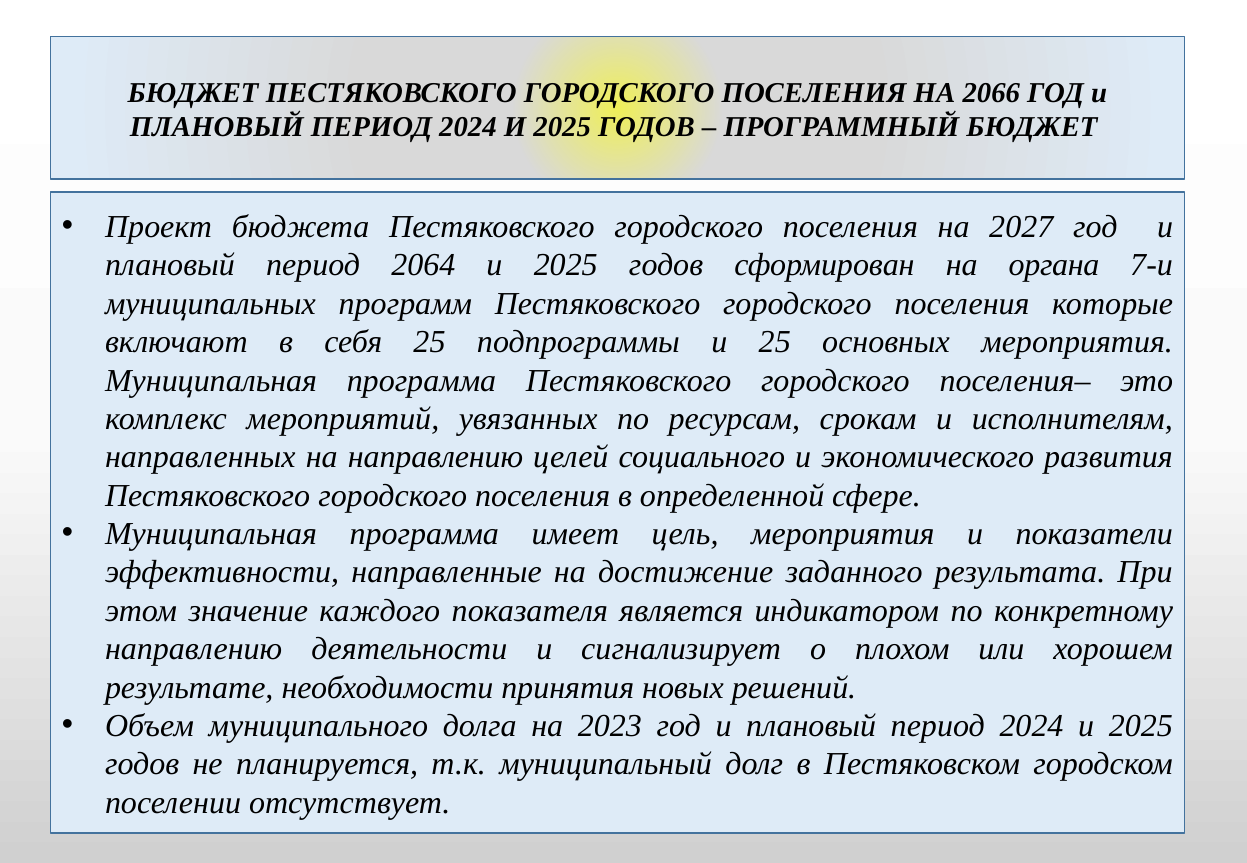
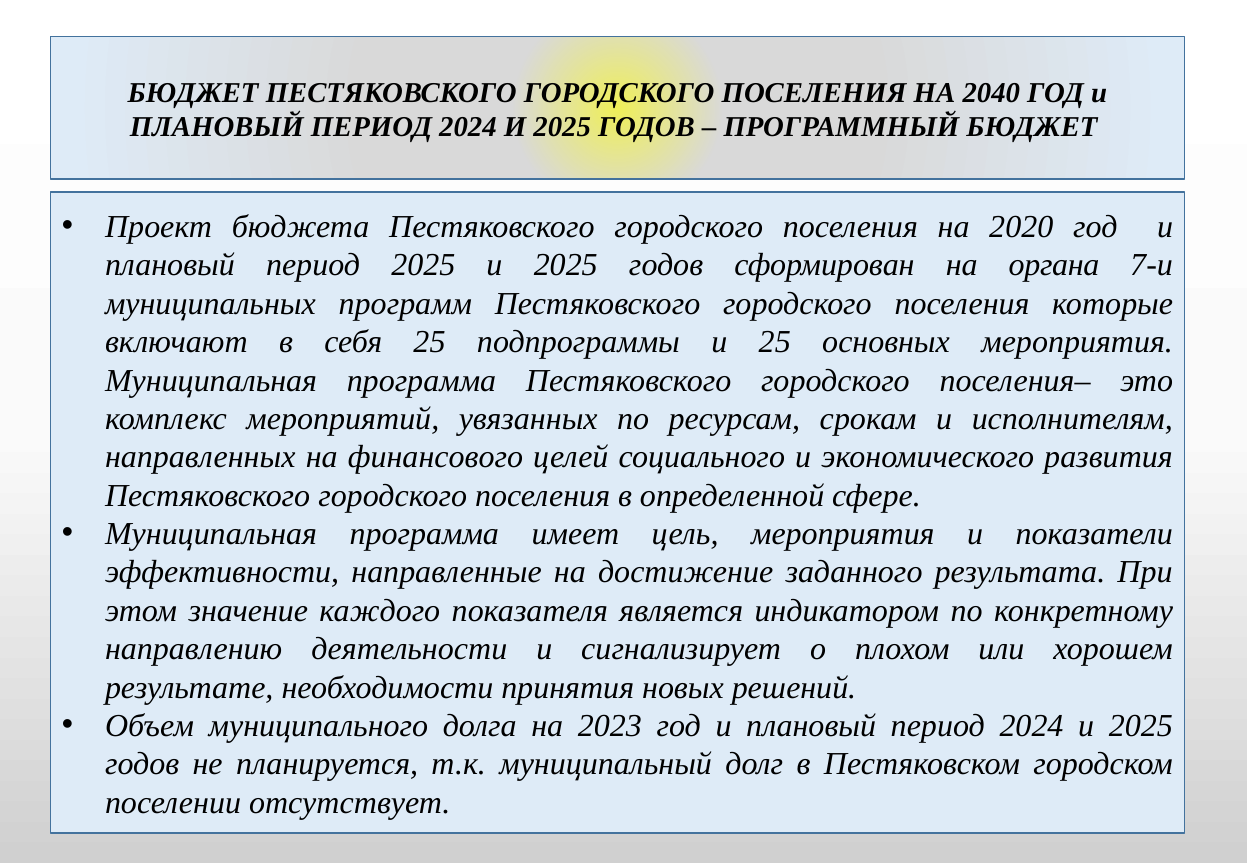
2066: 2066 -> 2040 (991, 93)
2027: 2027 -> 2020 (1021, 227)
период 2064: 2064 -> 2025 (423, 266)
на направлению: направлению -> финансового (435, 457)
